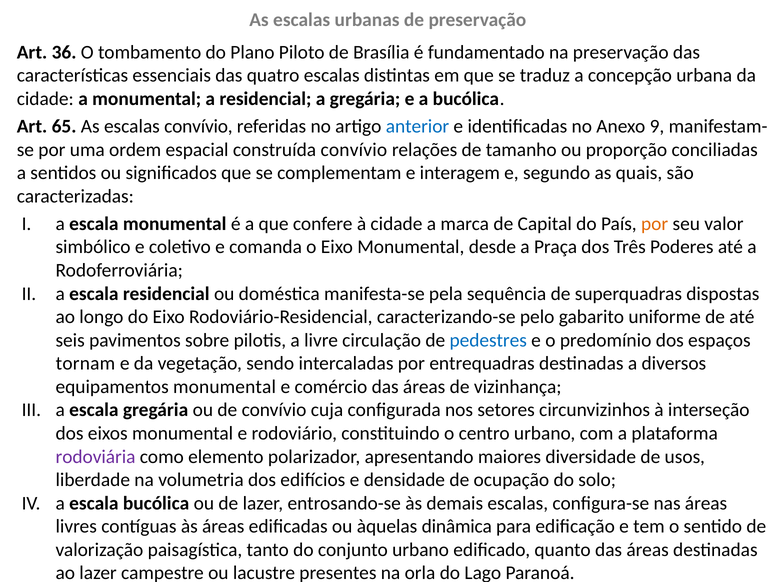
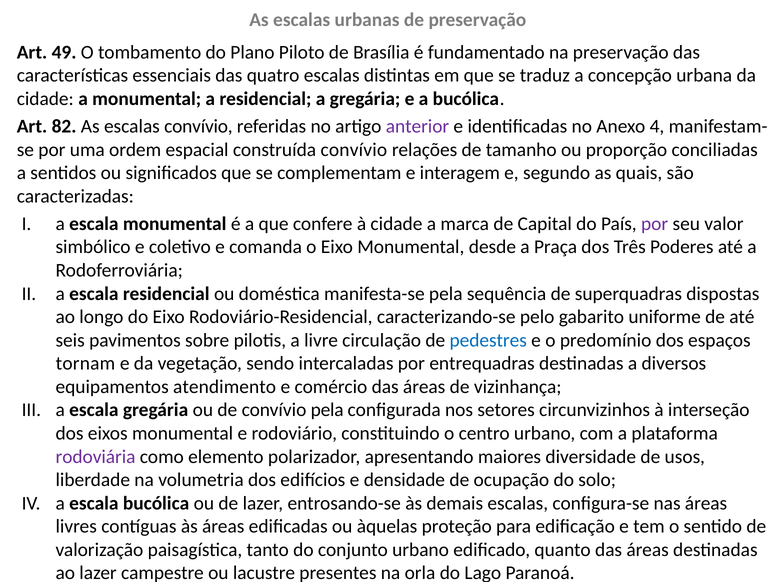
36: 36 -> 49 (64, 52)
65: 65 -> 82 (64, 126)
anterior colour: blue -> purple (417, 126)
9: 9 -> 4 (657, 126)
por colour: orange -> purple (655, 224)
equipamentos monumental: monumental -> atendimento (225, 387)
convívio cuja: cuja -> pela (327, 410)
dinâmica: dinâmica -> proteção (457, 526)
